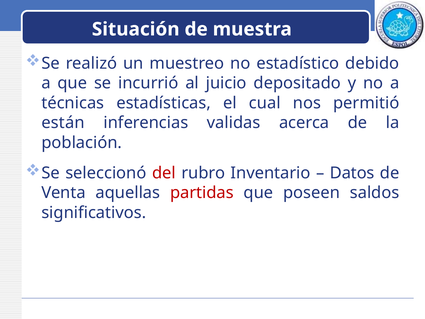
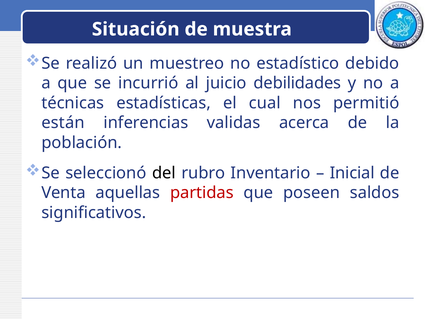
depositado: depositado -> debilidades (297, 83)
del colour: red -> black (164, 173)
Datos: Datos -> Inicial (352, 173)
